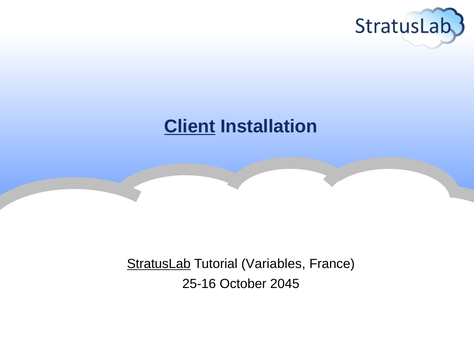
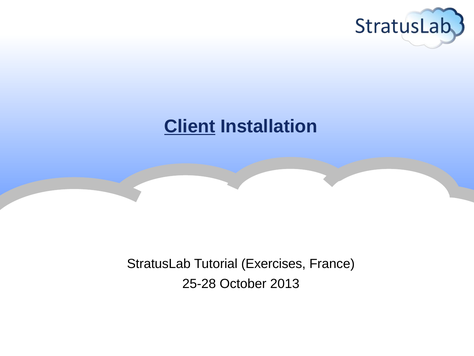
StratusLab underline: present -> none (159, 264)
Variables: Variables -> Exercises (273, 264)
25-16: 25-16 -> 25-28 (199, 283)
2045: 2045 -> 2013 (285, 283)
